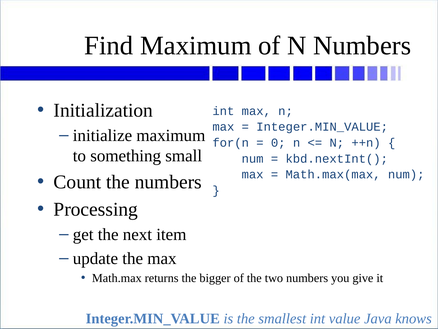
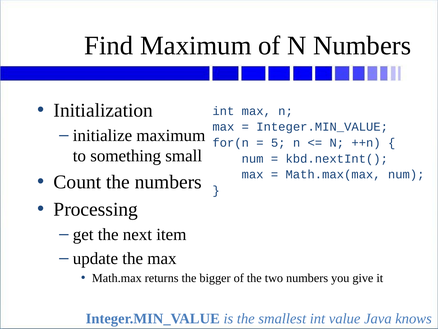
0: 0 -> 5 (278, 143)
